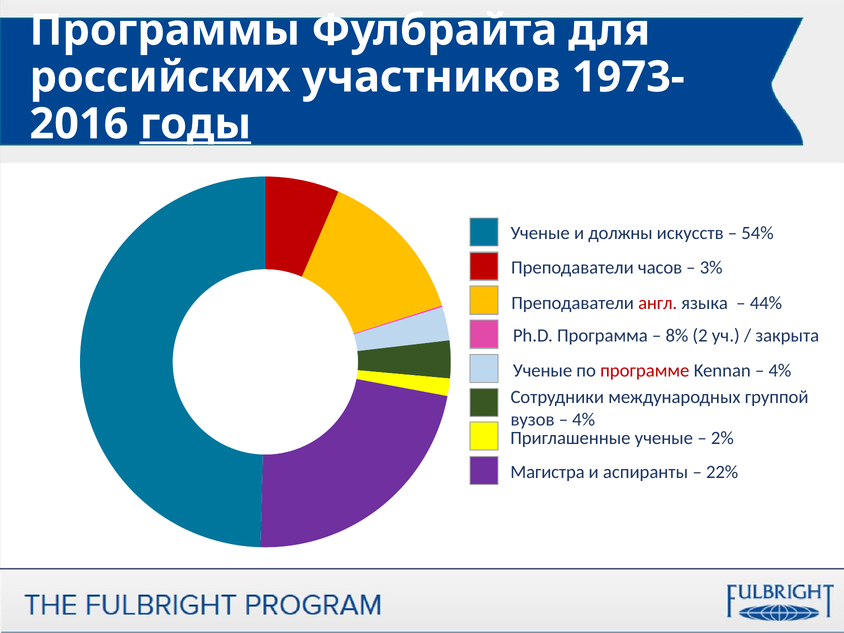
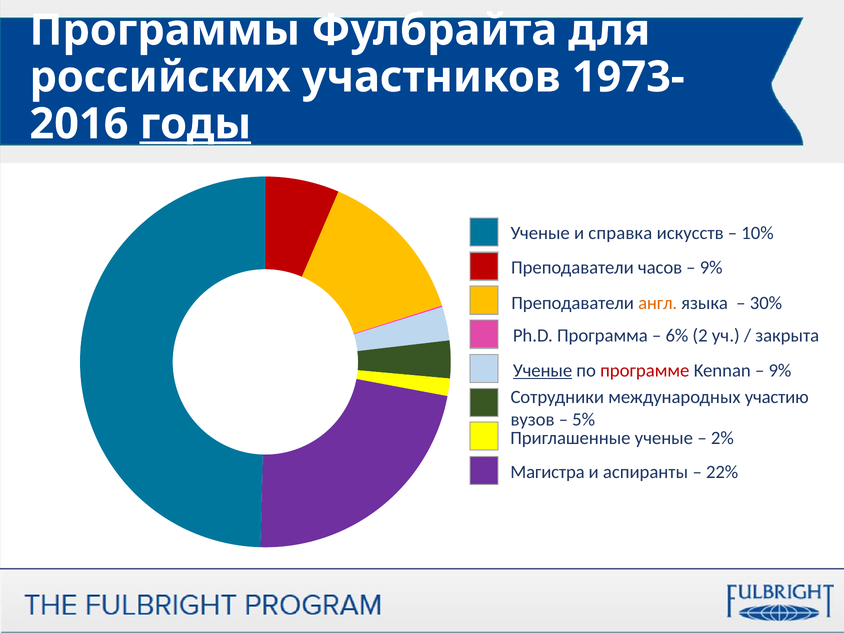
должны: должны -> справка (620, 233)
54%: 54% -> 10% (758, 233)
3%: 3% -> 9% (711, 267)
англ colour: red -> orange (658, 303)
44%: 44% -> 30% (766, 303)
8%: 8% -> 6% (677, 335)
Ученые underline: none -> present (543, 371)
4%: 4% -> 9% (780, 371)
группой: группой -> участию (777, 397)
4%: 4% -> 5% (584, 419)
